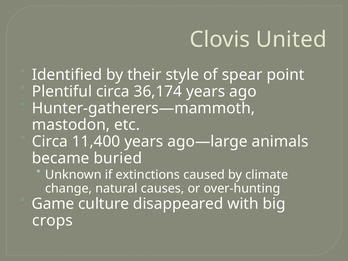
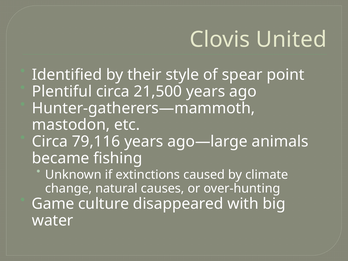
36,174: 36,174 -> 21,500 (158, 91)
11,400: 11,400 -> 79,116 (96, 142)
buried: buried -> fishing (118, 158)
crops: crops -> water (53, 221)
